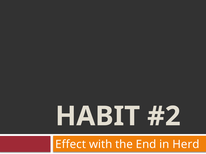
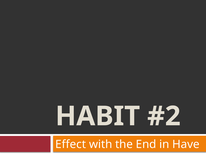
Herd: Herd -> Have (186, 145)
